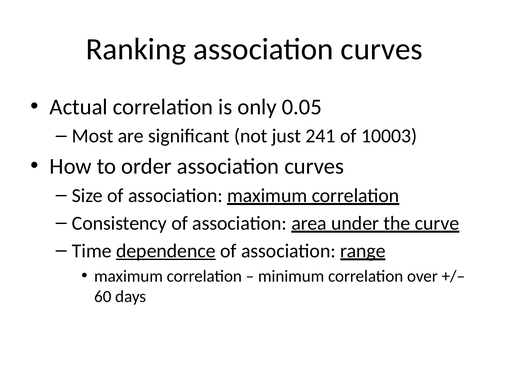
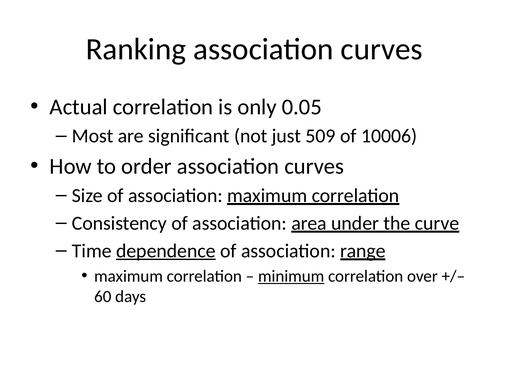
241: 241 -> 509 (321, 136)
10003: 10003 -> 10006 (389, 136)
minimum underline: none -> present (291, 276)
